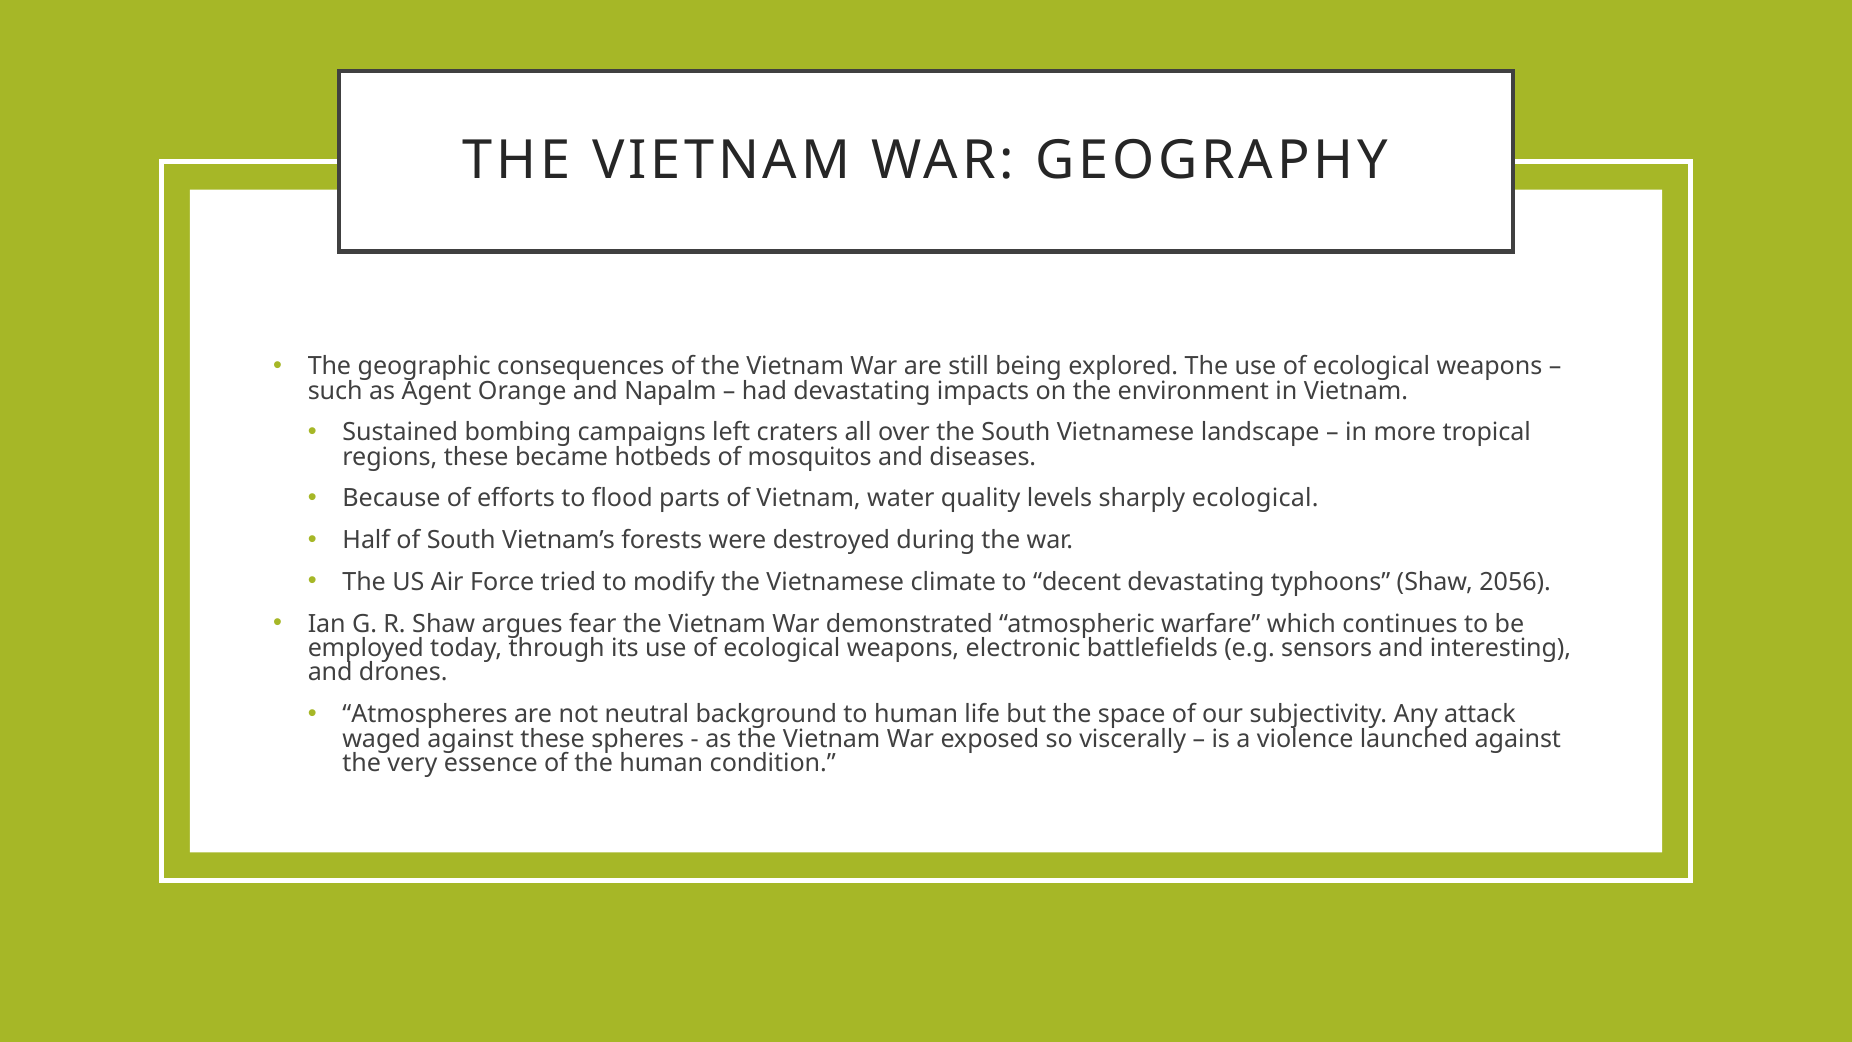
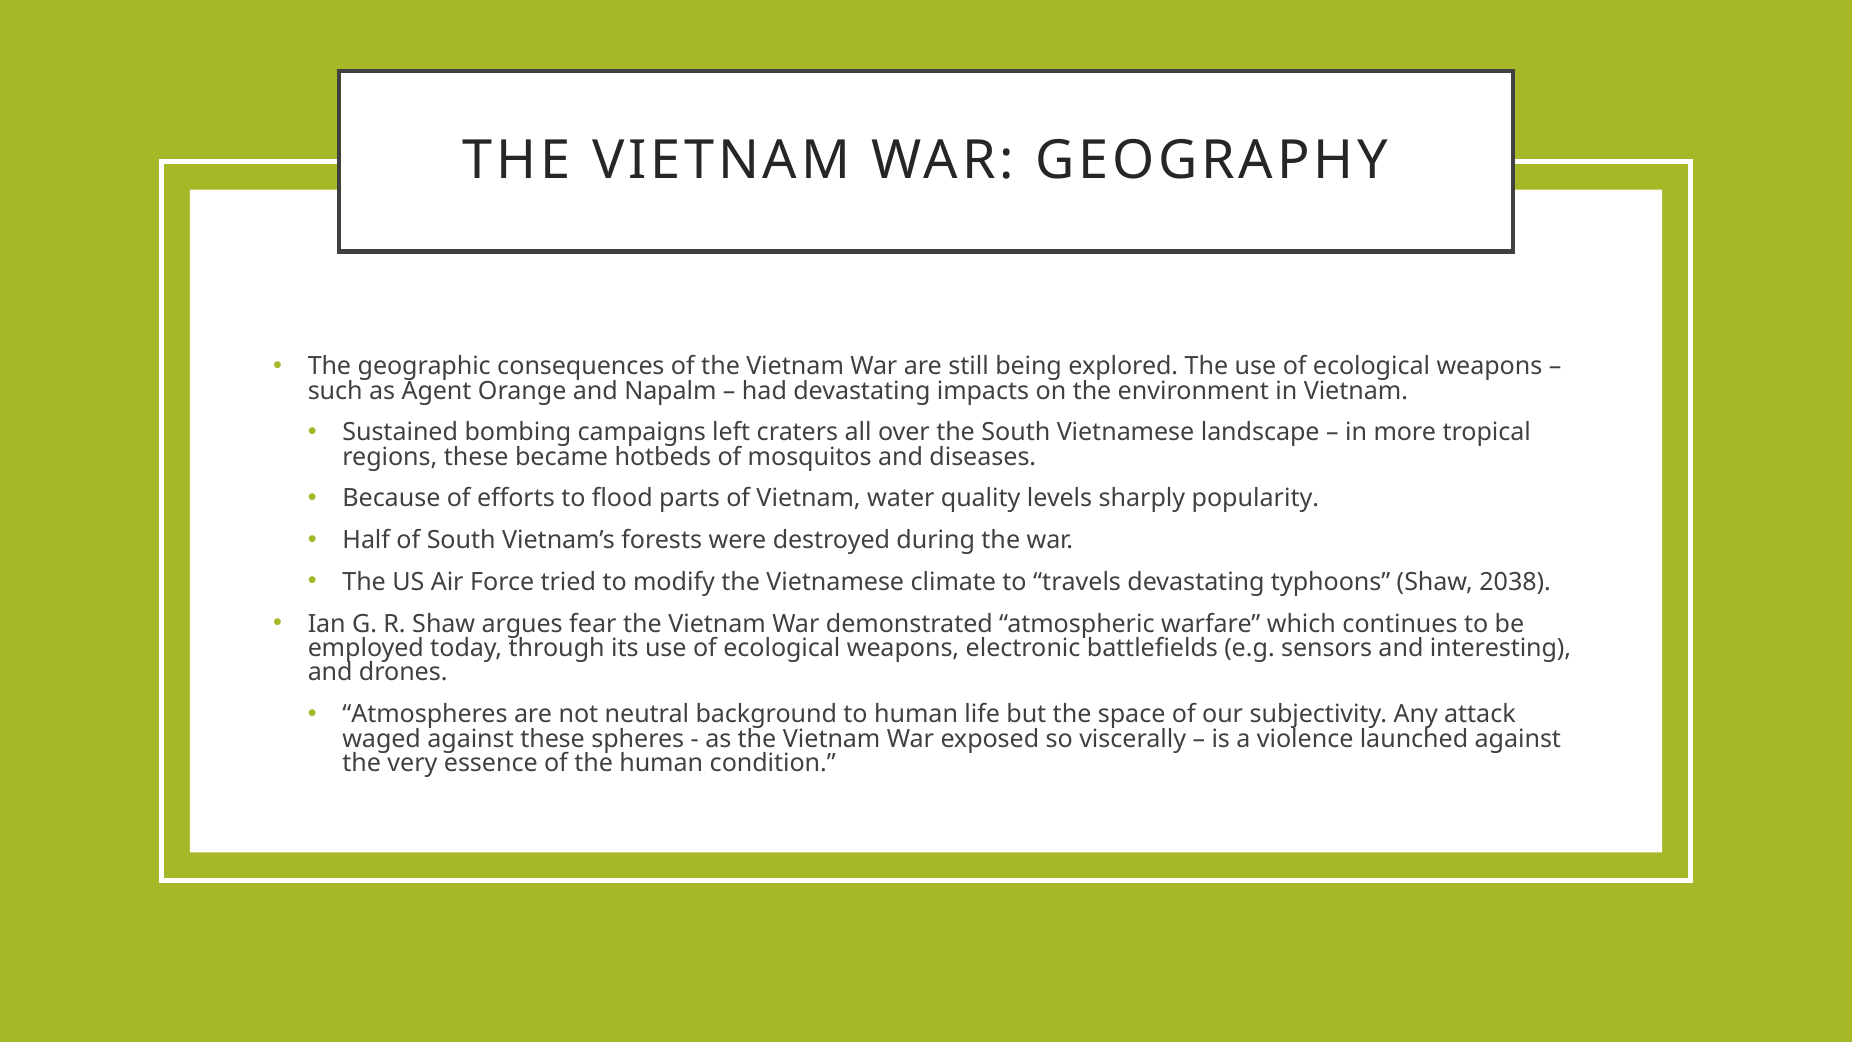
sharply ecological: ecological -> popularity (1255, 498)
decent: decent -> travels (1077, 582)
2056: 2056 -> 2038 (1515, 582)
